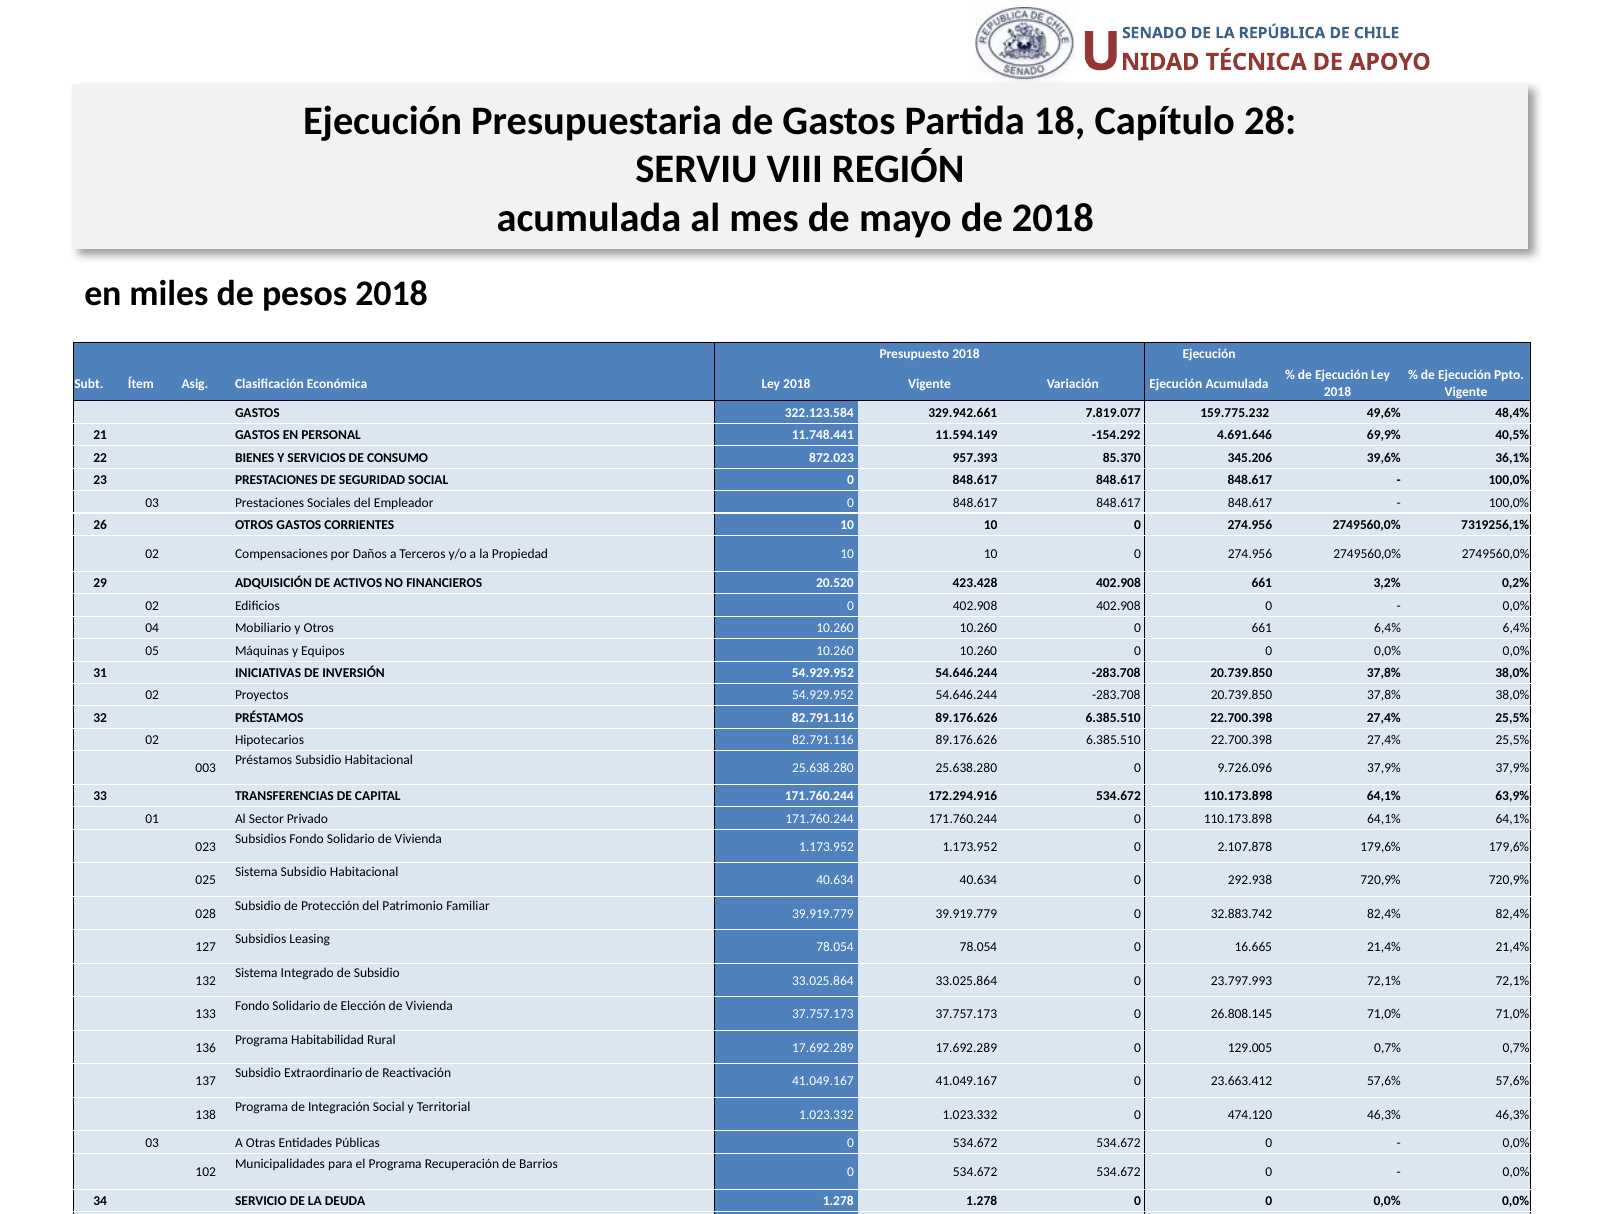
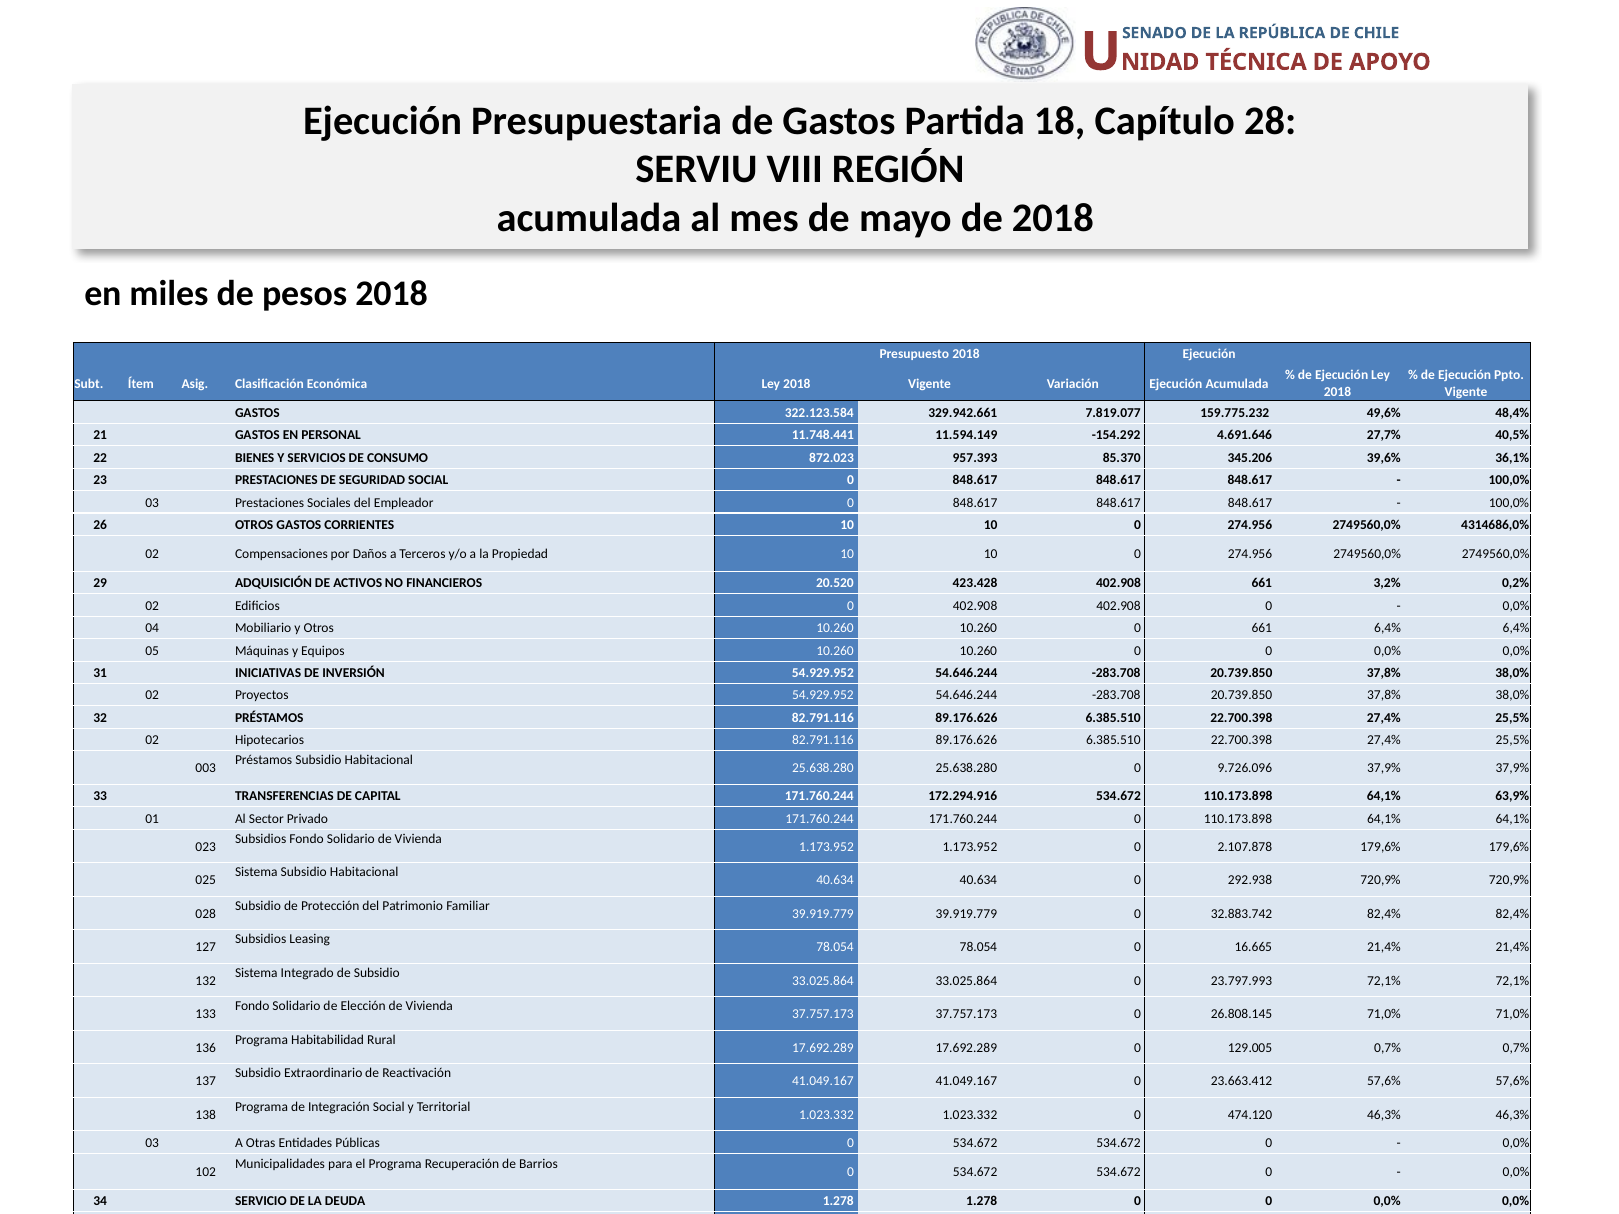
69,9%: 69,9% -> 27,7% (1384, 435)
7319256,1%: 7319256,1% -> 4314686,0% (1495, 525)
